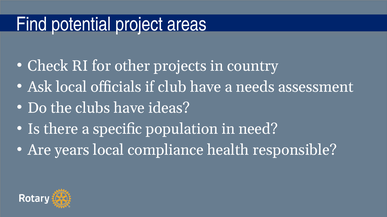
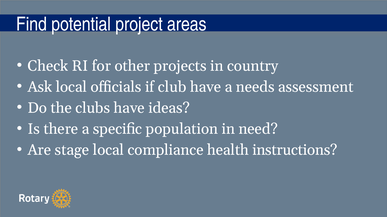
years: years -> stage (72, 150)
responsible: responsible -> instructions (295, 150)
